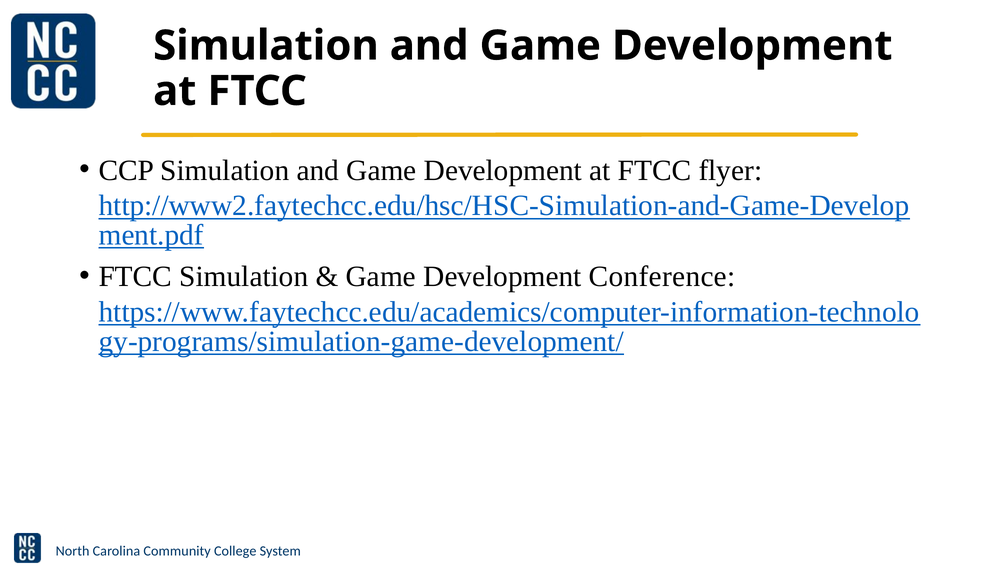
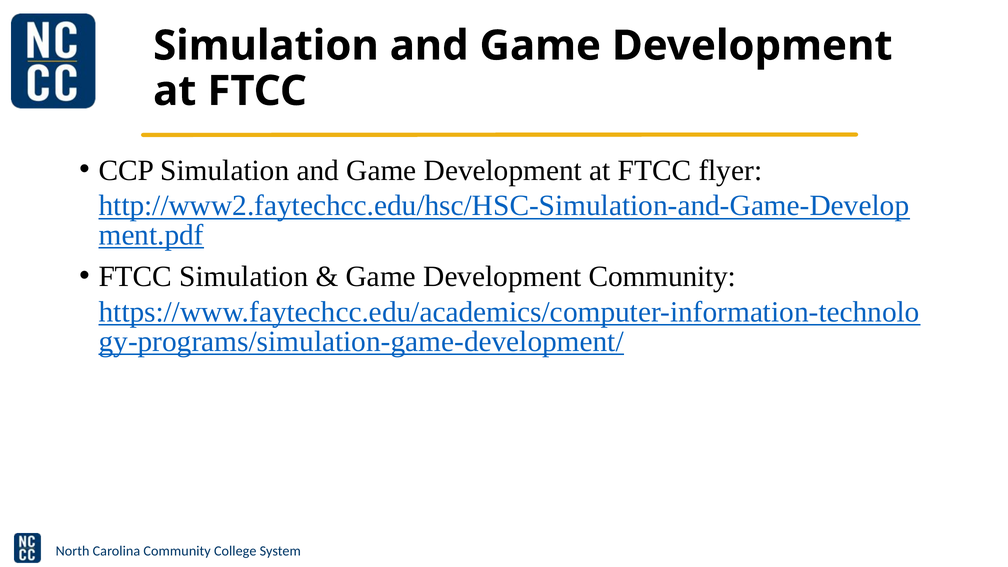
Development Conference: Conference -> Community (662, 277)
